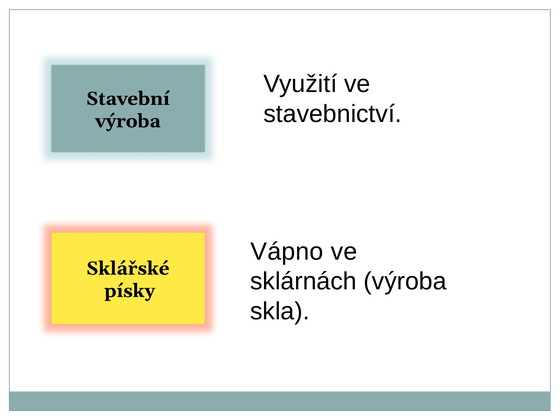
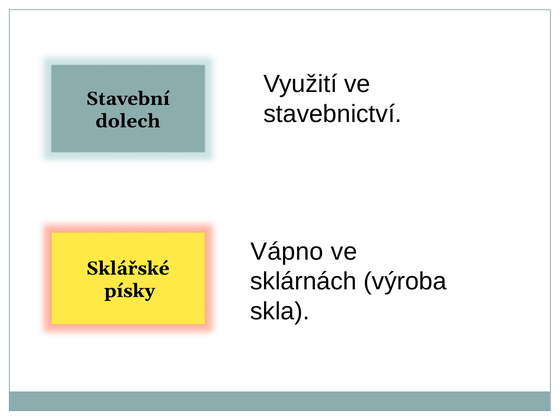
výroba: výroba -> dolech (128, 121)
